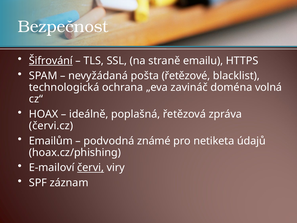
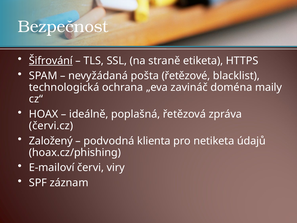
emailu: emailu -> etiketa (203, 61)
volná: volná -> maily (268, 87)
Emailům: Emailům -> Založený (51, 141)
známé: známé -> klienta (154, 141)
červi underline: present -> none (91, 167)
